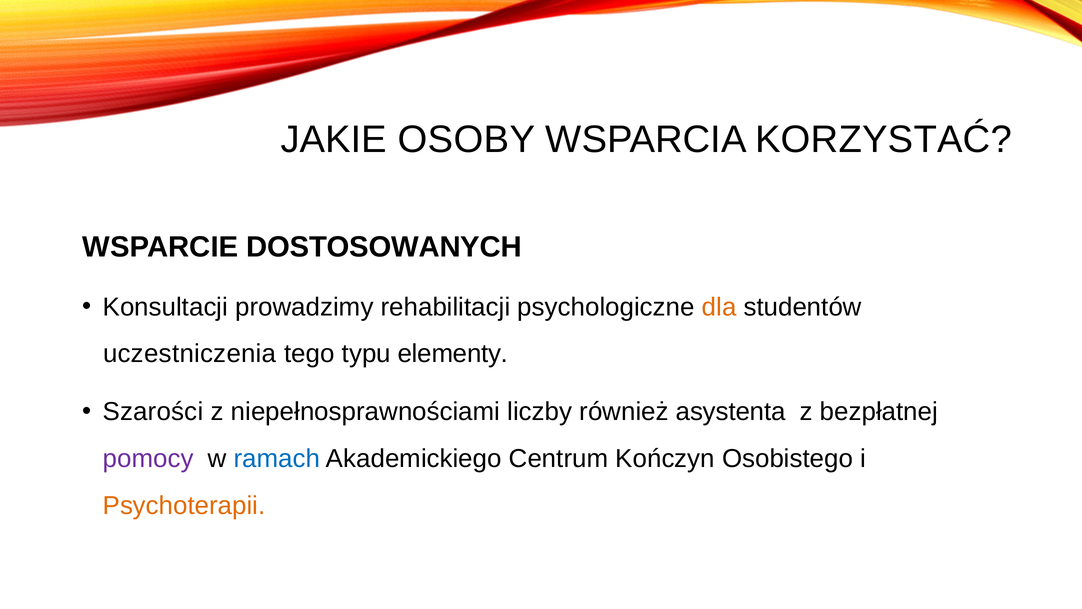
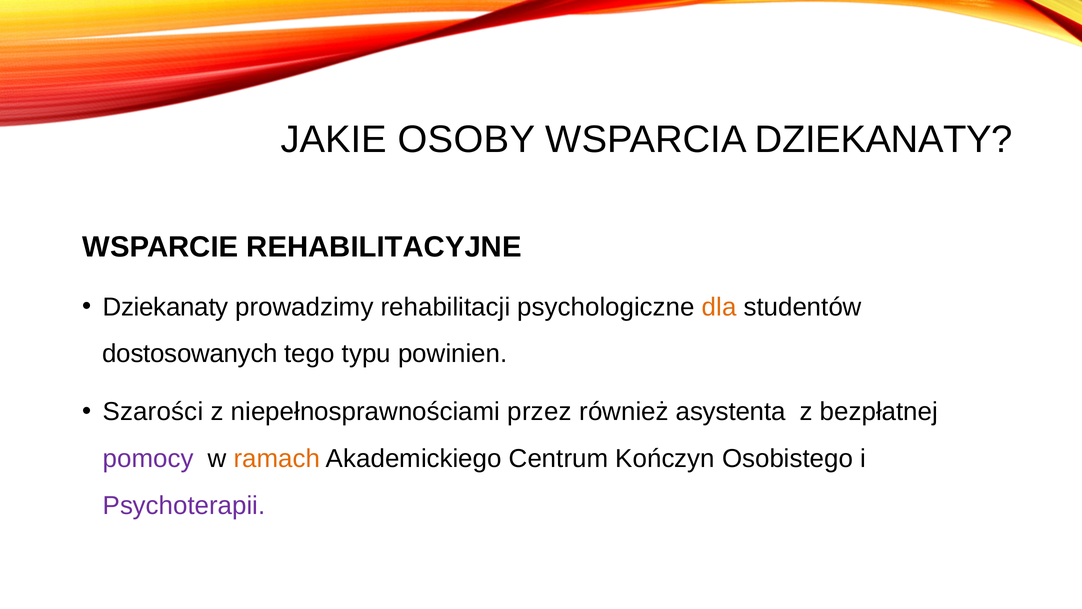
WSPARCIA KORZYSTAĆ: KORZYSTAĆ -> DZIEKANATY (884, 139)
DOSTOSOWANYCH: DOSTOSOWANYCH -> REHABILITACYJNE (384, 247)
Konsultacji: Konsultacji -> Dziekanaty (166, 307)
uczestniczenia: uczestniczenia -> dostosowanych (190, 354)
elementy: elementy -> powinien (453, 354)
liczby: liczby -> przez (540, 412)
ramach colour: blue -> orange (277, 458)
Psychoterapii colour: orange -> purple (184, 505)
